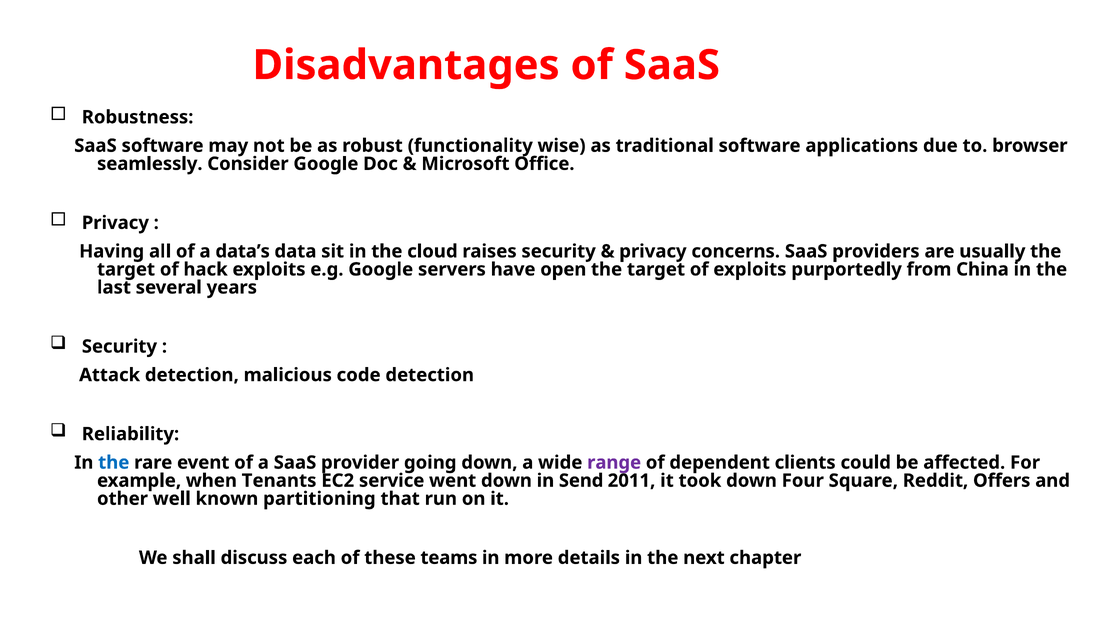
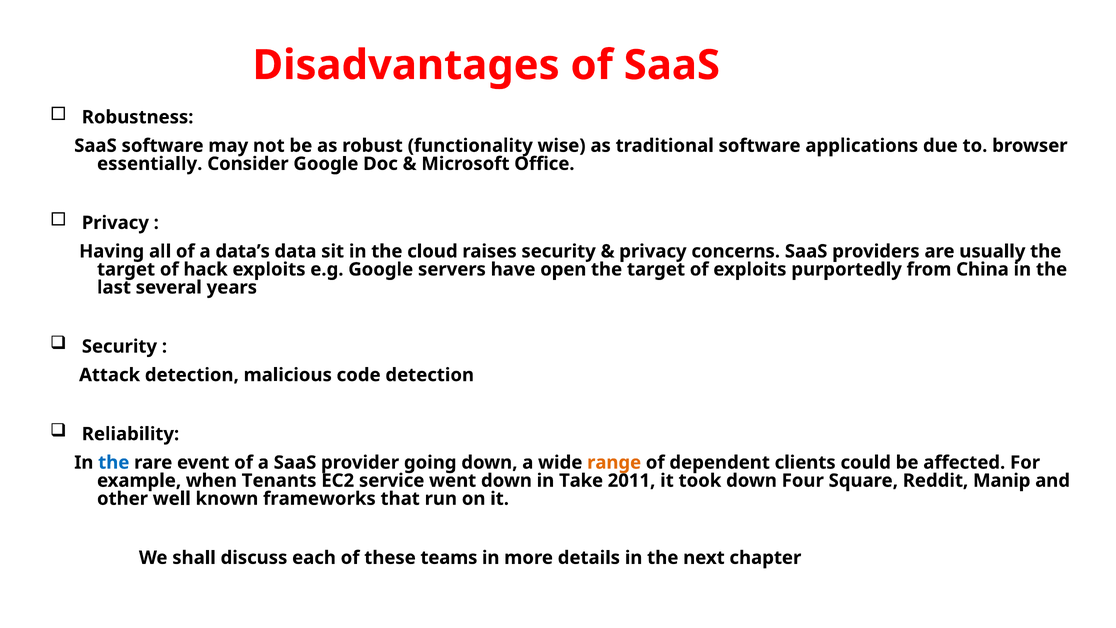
seamlessly: seamlessly -> essentially (150, 164)
range colour: purple -> orange (614, 462)
Send: Send -> Take (581, 480)
Offers: Offers -> Manip (1002, 480)
partitioning: partitioning -> frameworks (319, 499)
